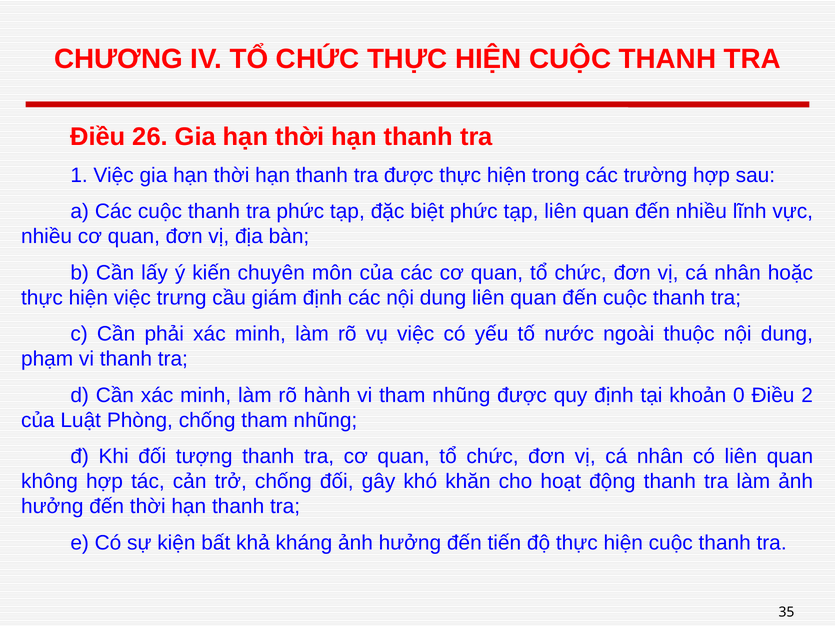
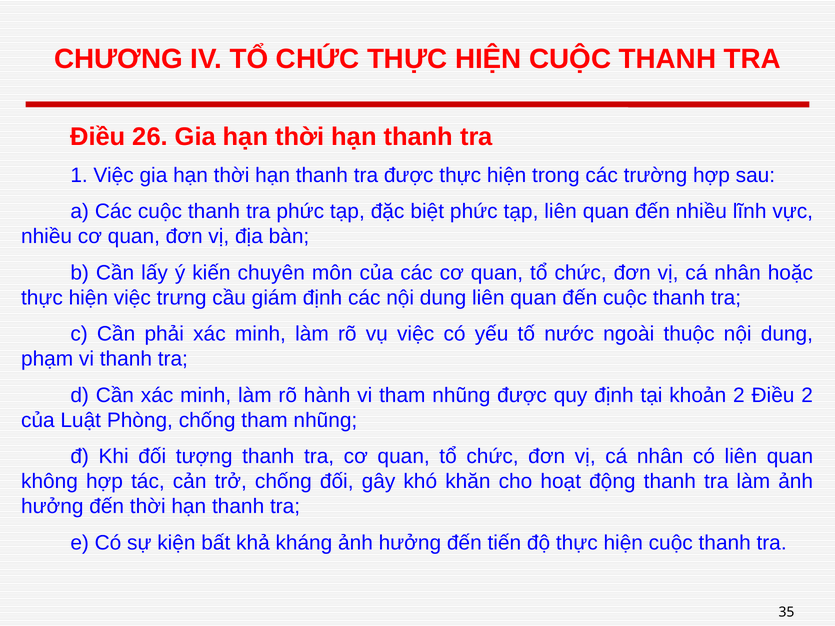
khoản 0: 0 -> 2 (739, 395)
